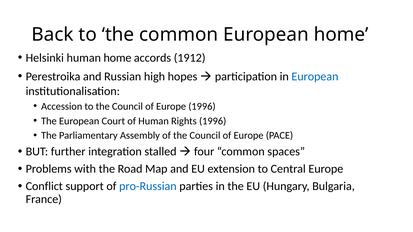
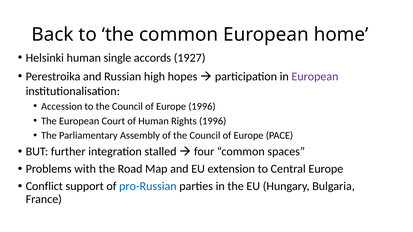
human home: home -> single (117, 58)
1912: 1912 -> 1927 (190, 58)
European colour: blue -> purple (315, 77)
